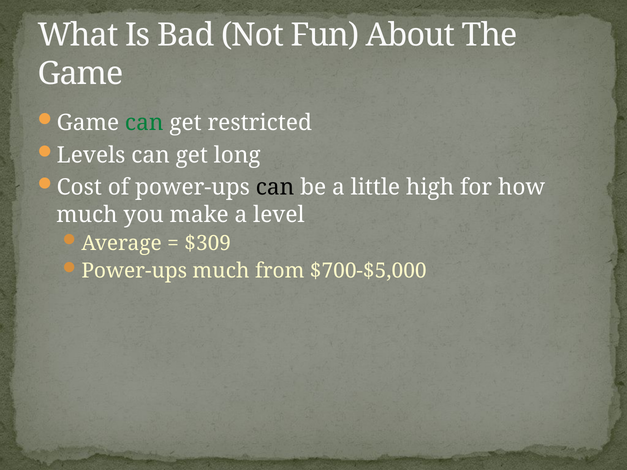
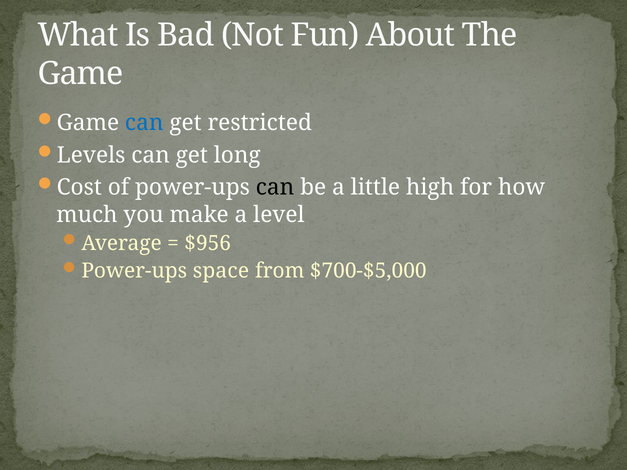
can colour: green -> blue (144, 123)
$309: $309 -> $956 (208, 243)
Power-ups much: much -> space (221, 271)
